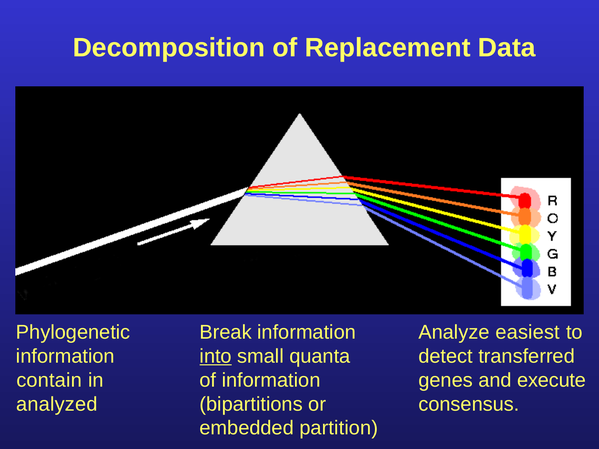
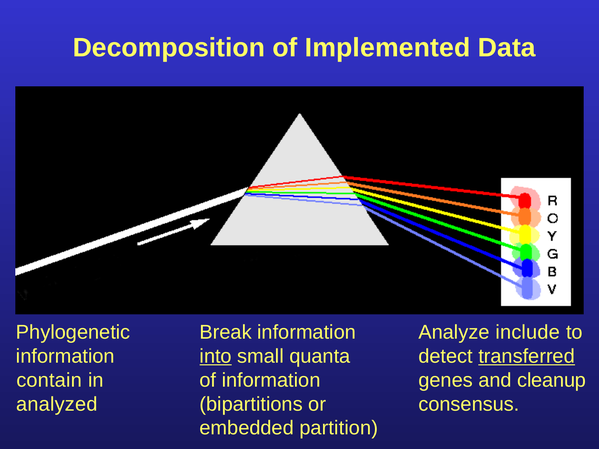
Replacement: Replacement -> Implemented (388, 48)
easiest: easiest -> include (528, 332)
transferred underline: none -> present (527, 356)
execute: execute -> cleanup (552, 380)
